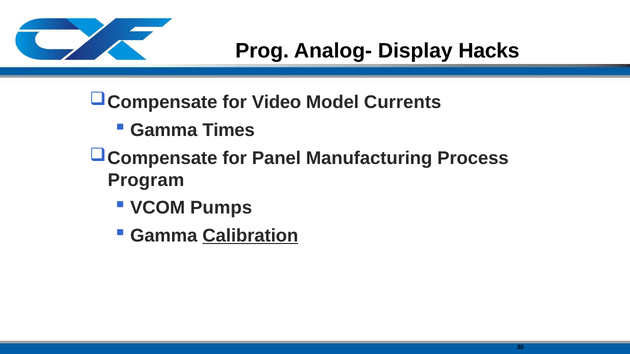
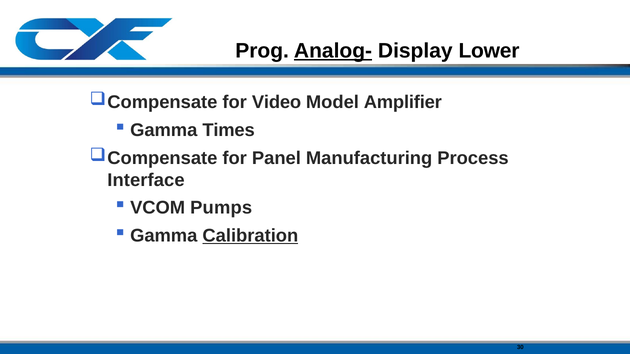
Analog- underline: none -> present (333, 51)
Hacks: Hacks -> Lower (489, 51)
Currents: Currents -> Amplifier (403, 102)
Program: Program -> Interface (146, 180)
